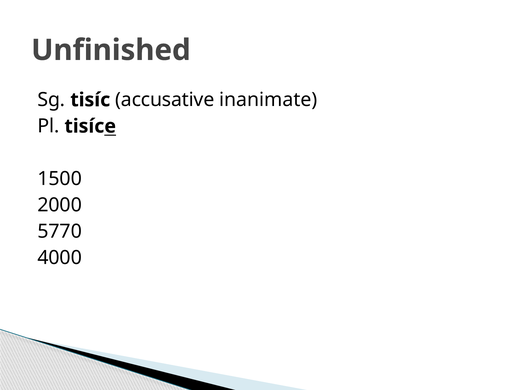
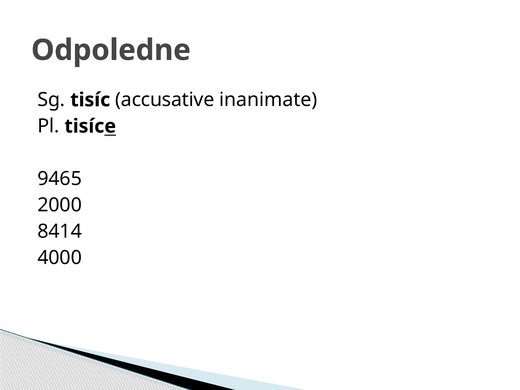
Unfinished: Unfinished -> Odpoledne (111, 50)
1500: 1500 -> 9465 (60, 179)
5770: 5770 -> 8414 (60, 231)
